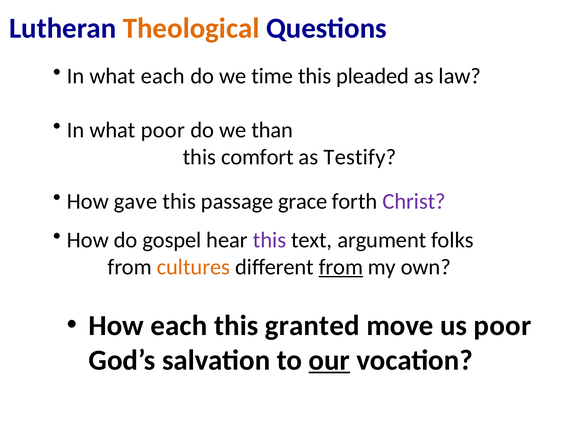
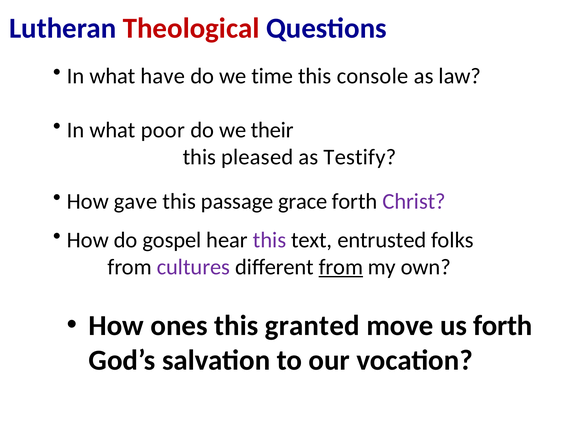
Theological colour: orange -> red (191, 28)
what each: each -> have (163, 76)
pleaded: pleaded -> console (372, 76)
than: than -> their (272, 130)
comfort: comfort -> pleased (257, 157)
argument: argument -> entrusted (382, 240)
cultures colour: orange -> purple (193, 267)
How each: each -> ones (179, 326)
us poor: poor -> forth (503, 326)
our underline: present -> none (329, 360)
